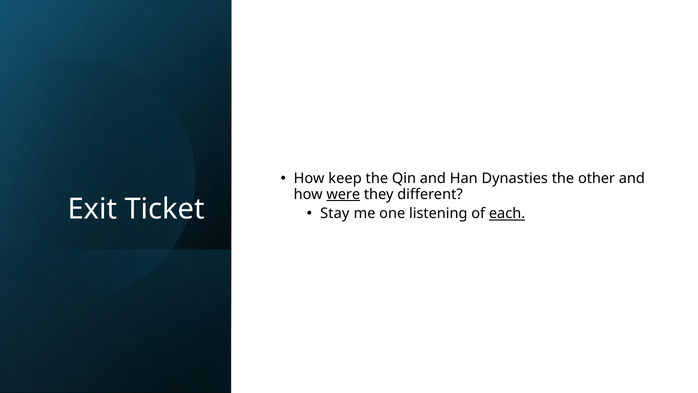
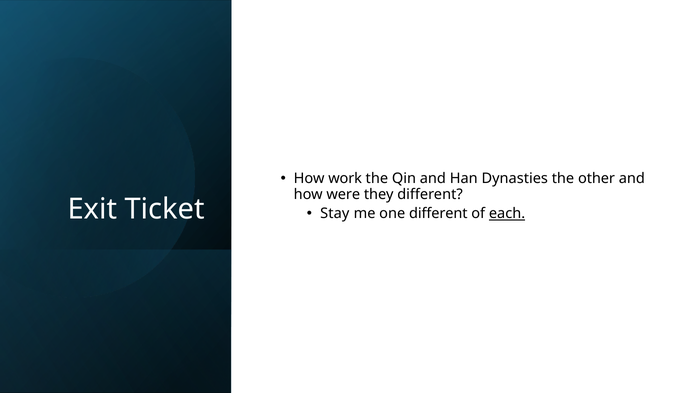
keep: keep -> work (345, 178)
were underline: present -> none (343, 194)
one listening: listening -> different (438, 213)
